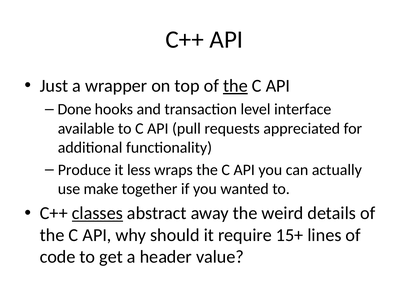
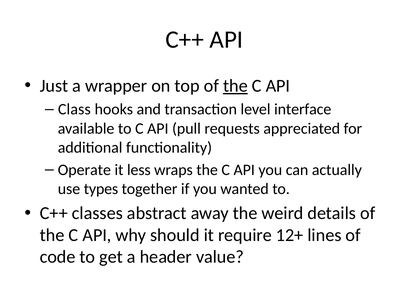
Done: Done -> Class (74, 109)
Produce: Produce -> Operate (84, 170)
make: make -> types (101, 189)
classes underline: present -> none (97, 213)
15+: 15+ -> 12+ (290, 235)
